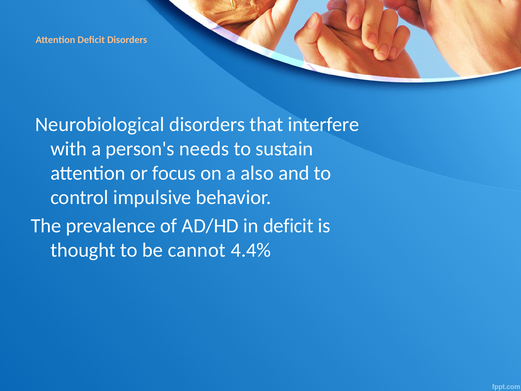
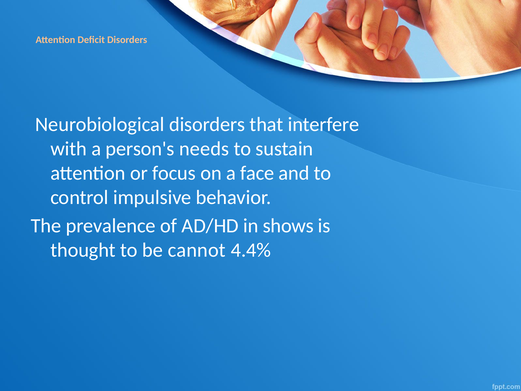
also: also -> face (257, 173)
in deficit: deficit -> shows (288, 226)
